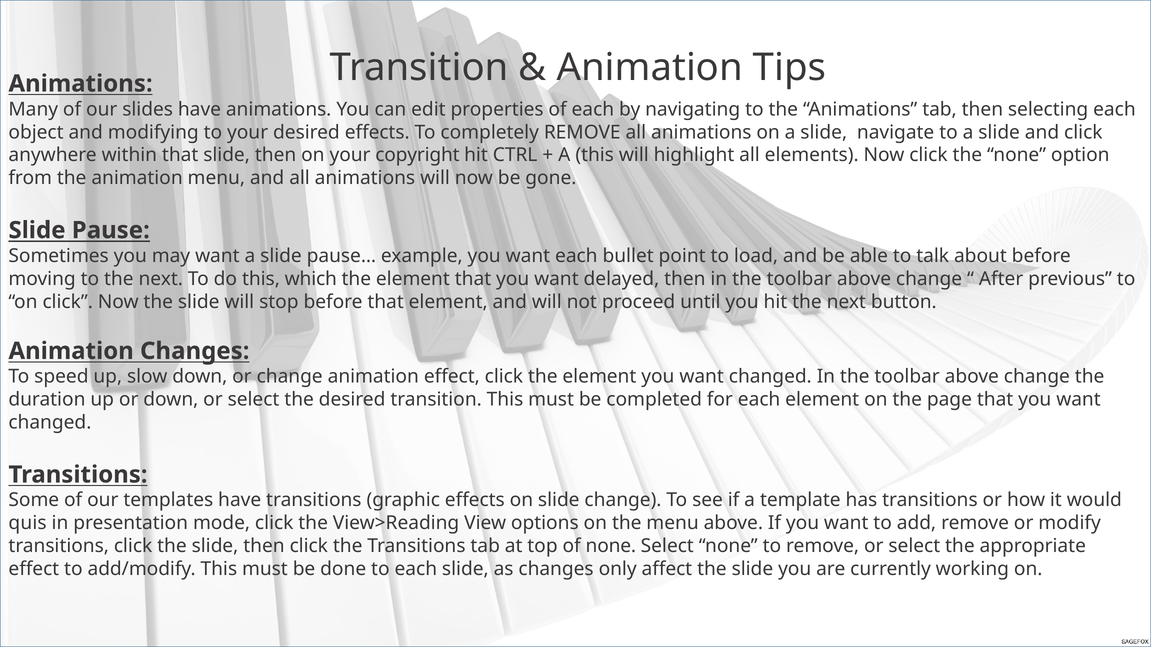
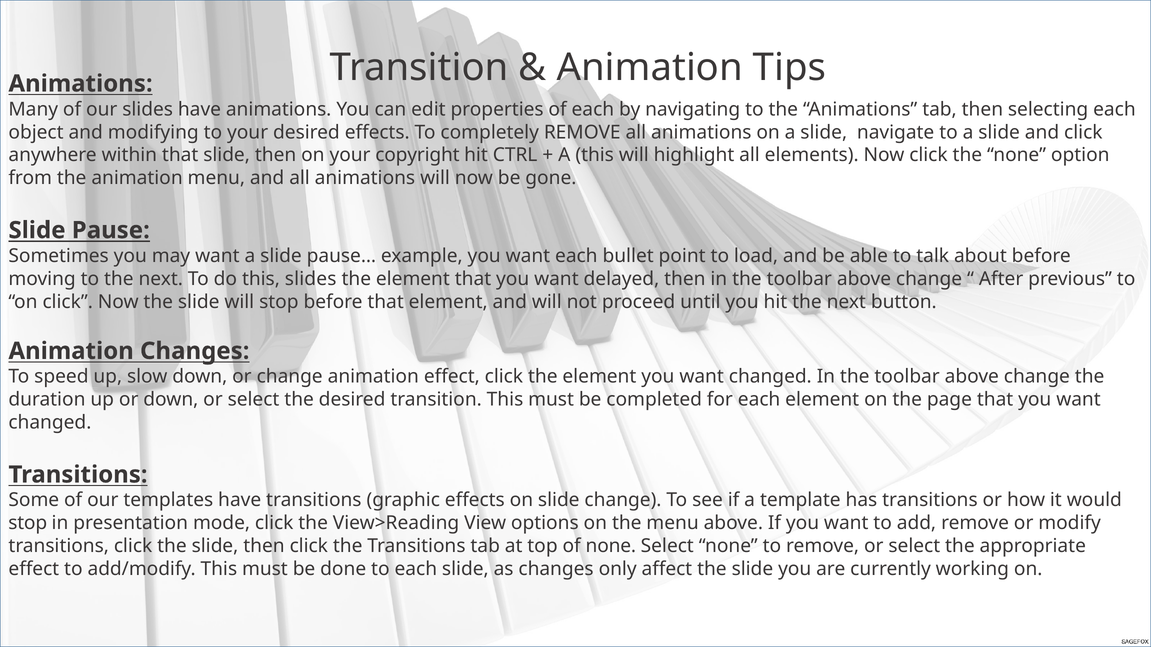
this which: which -> slides (311, 279)
quis: quis -> stop (28, 524)
